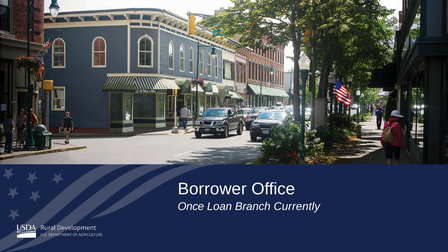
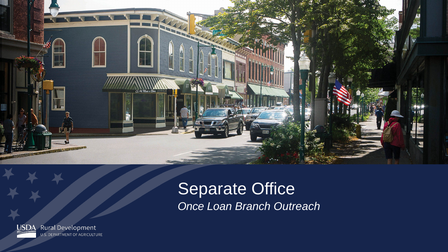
Borrower: Borrower -> Separate (212, 189)
Currently: Currently -> Outreach (297, 206)
